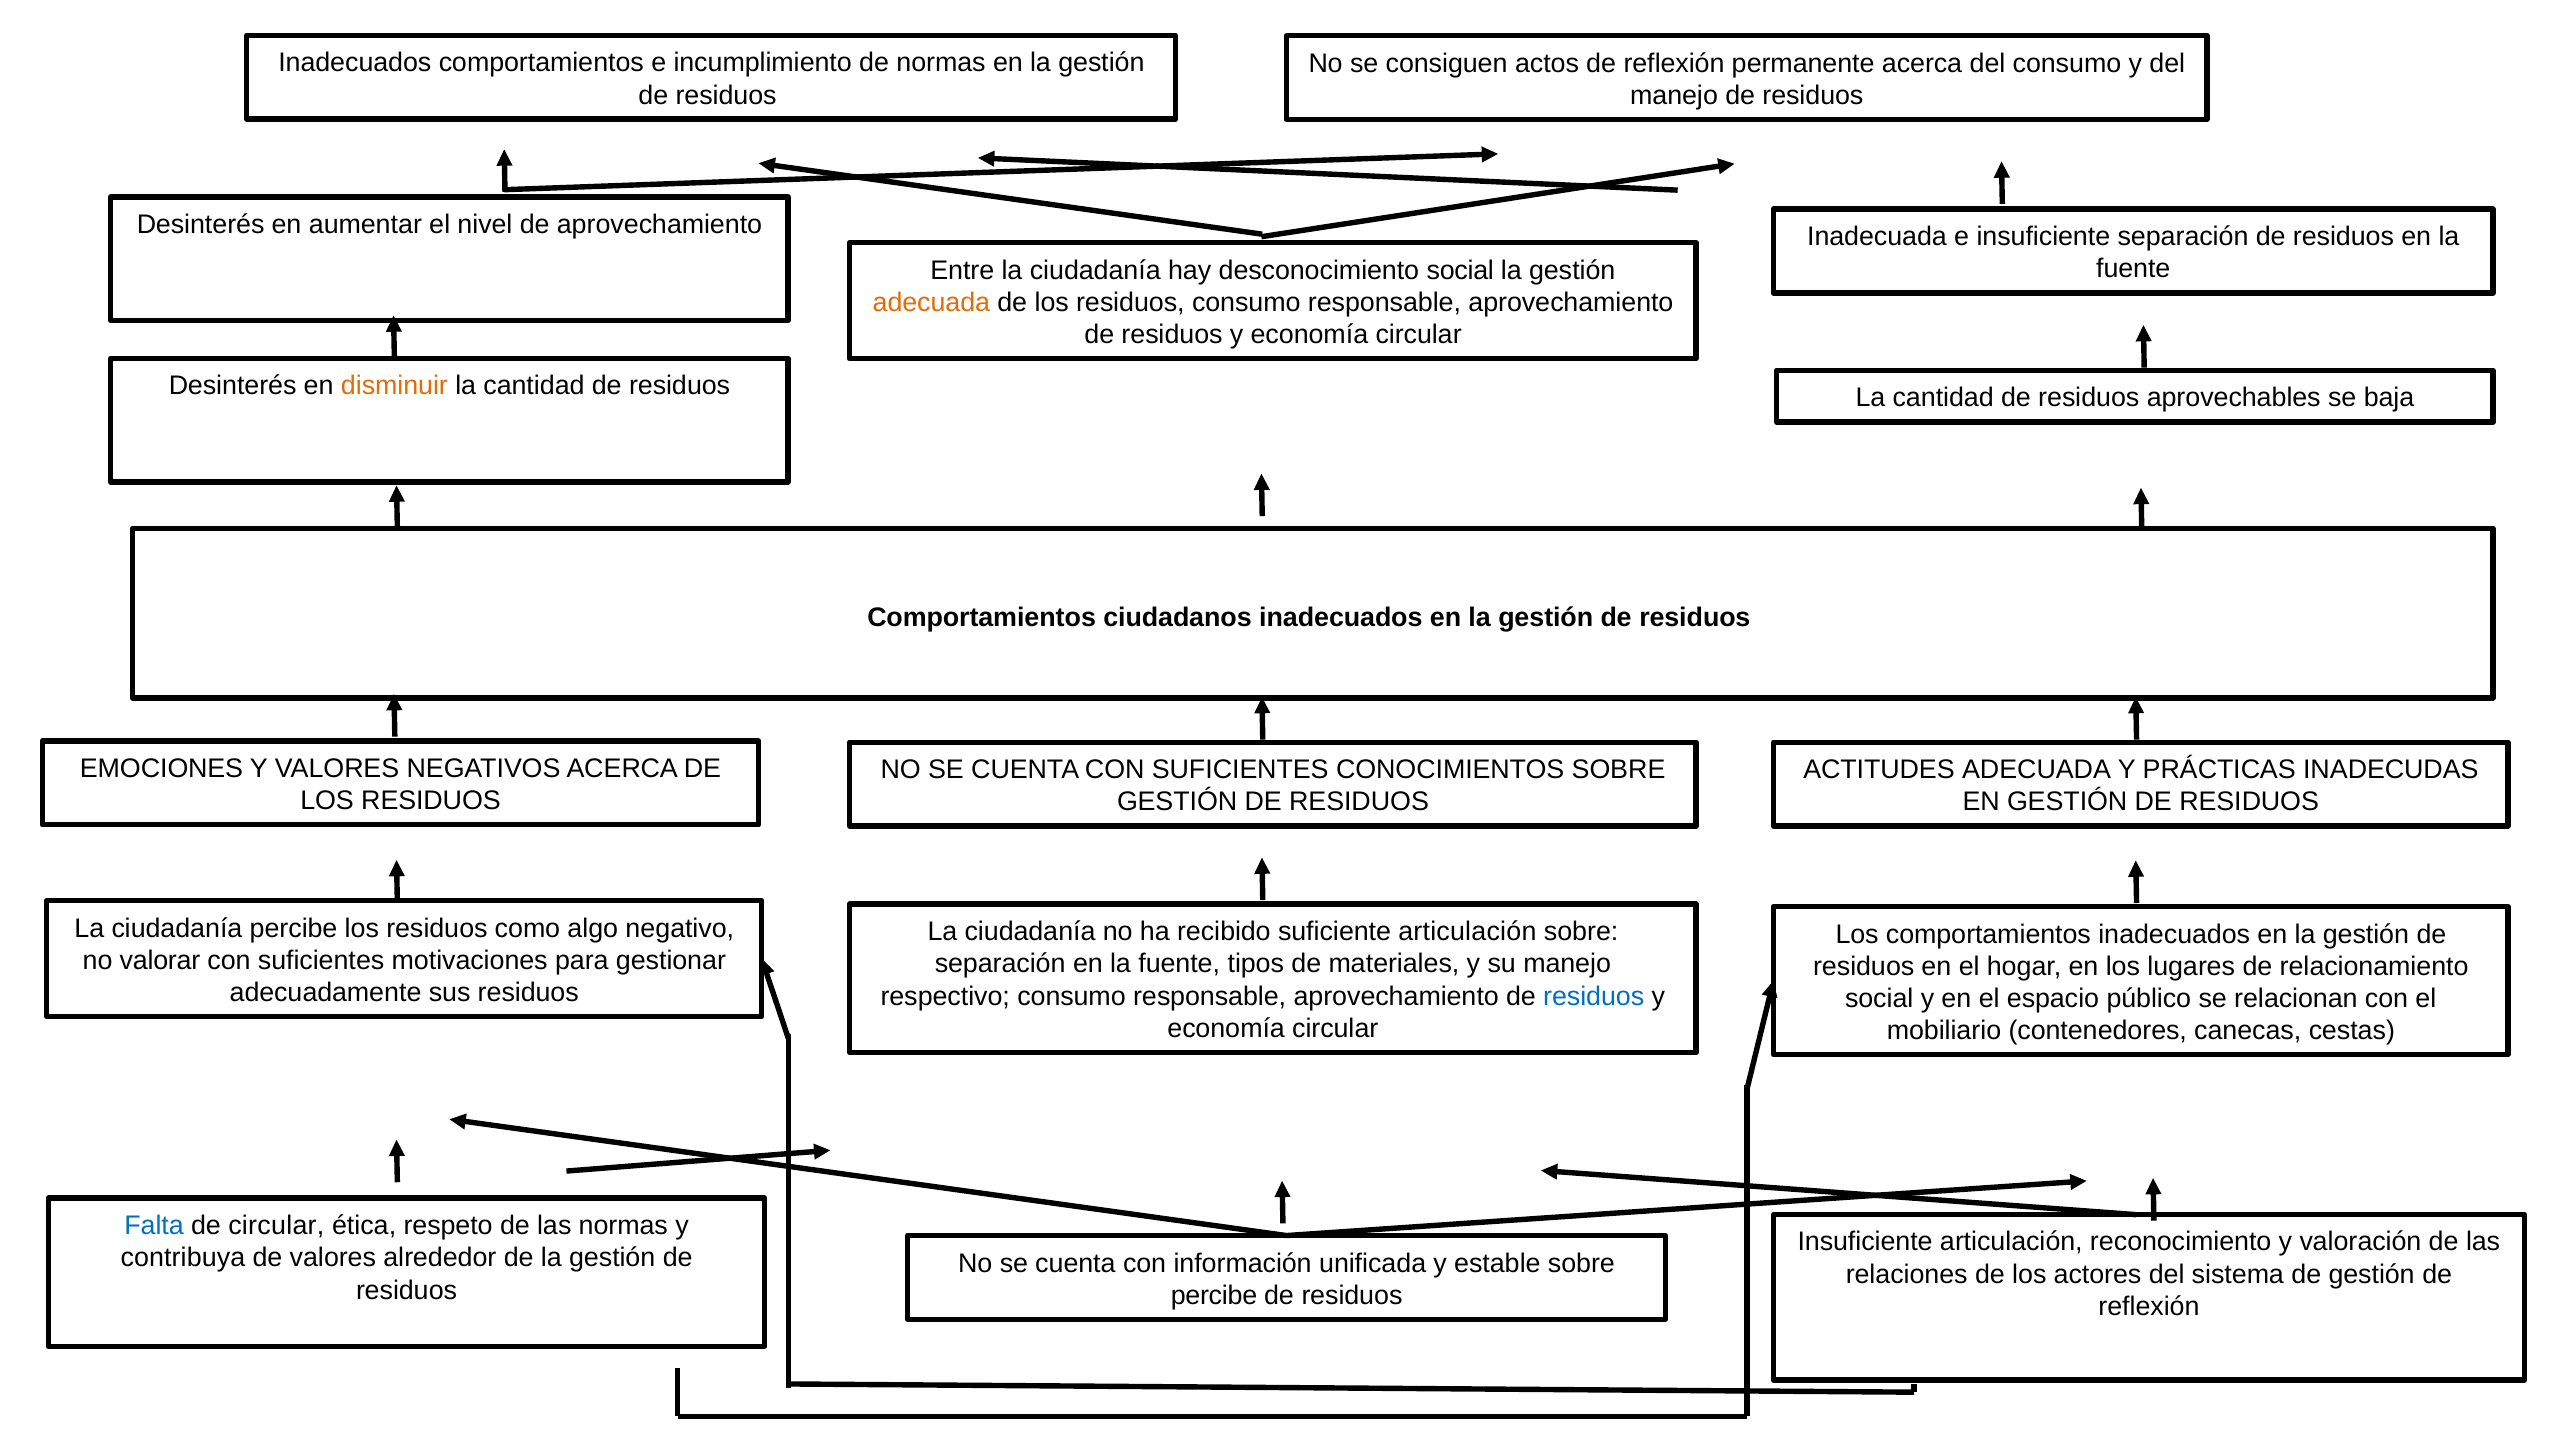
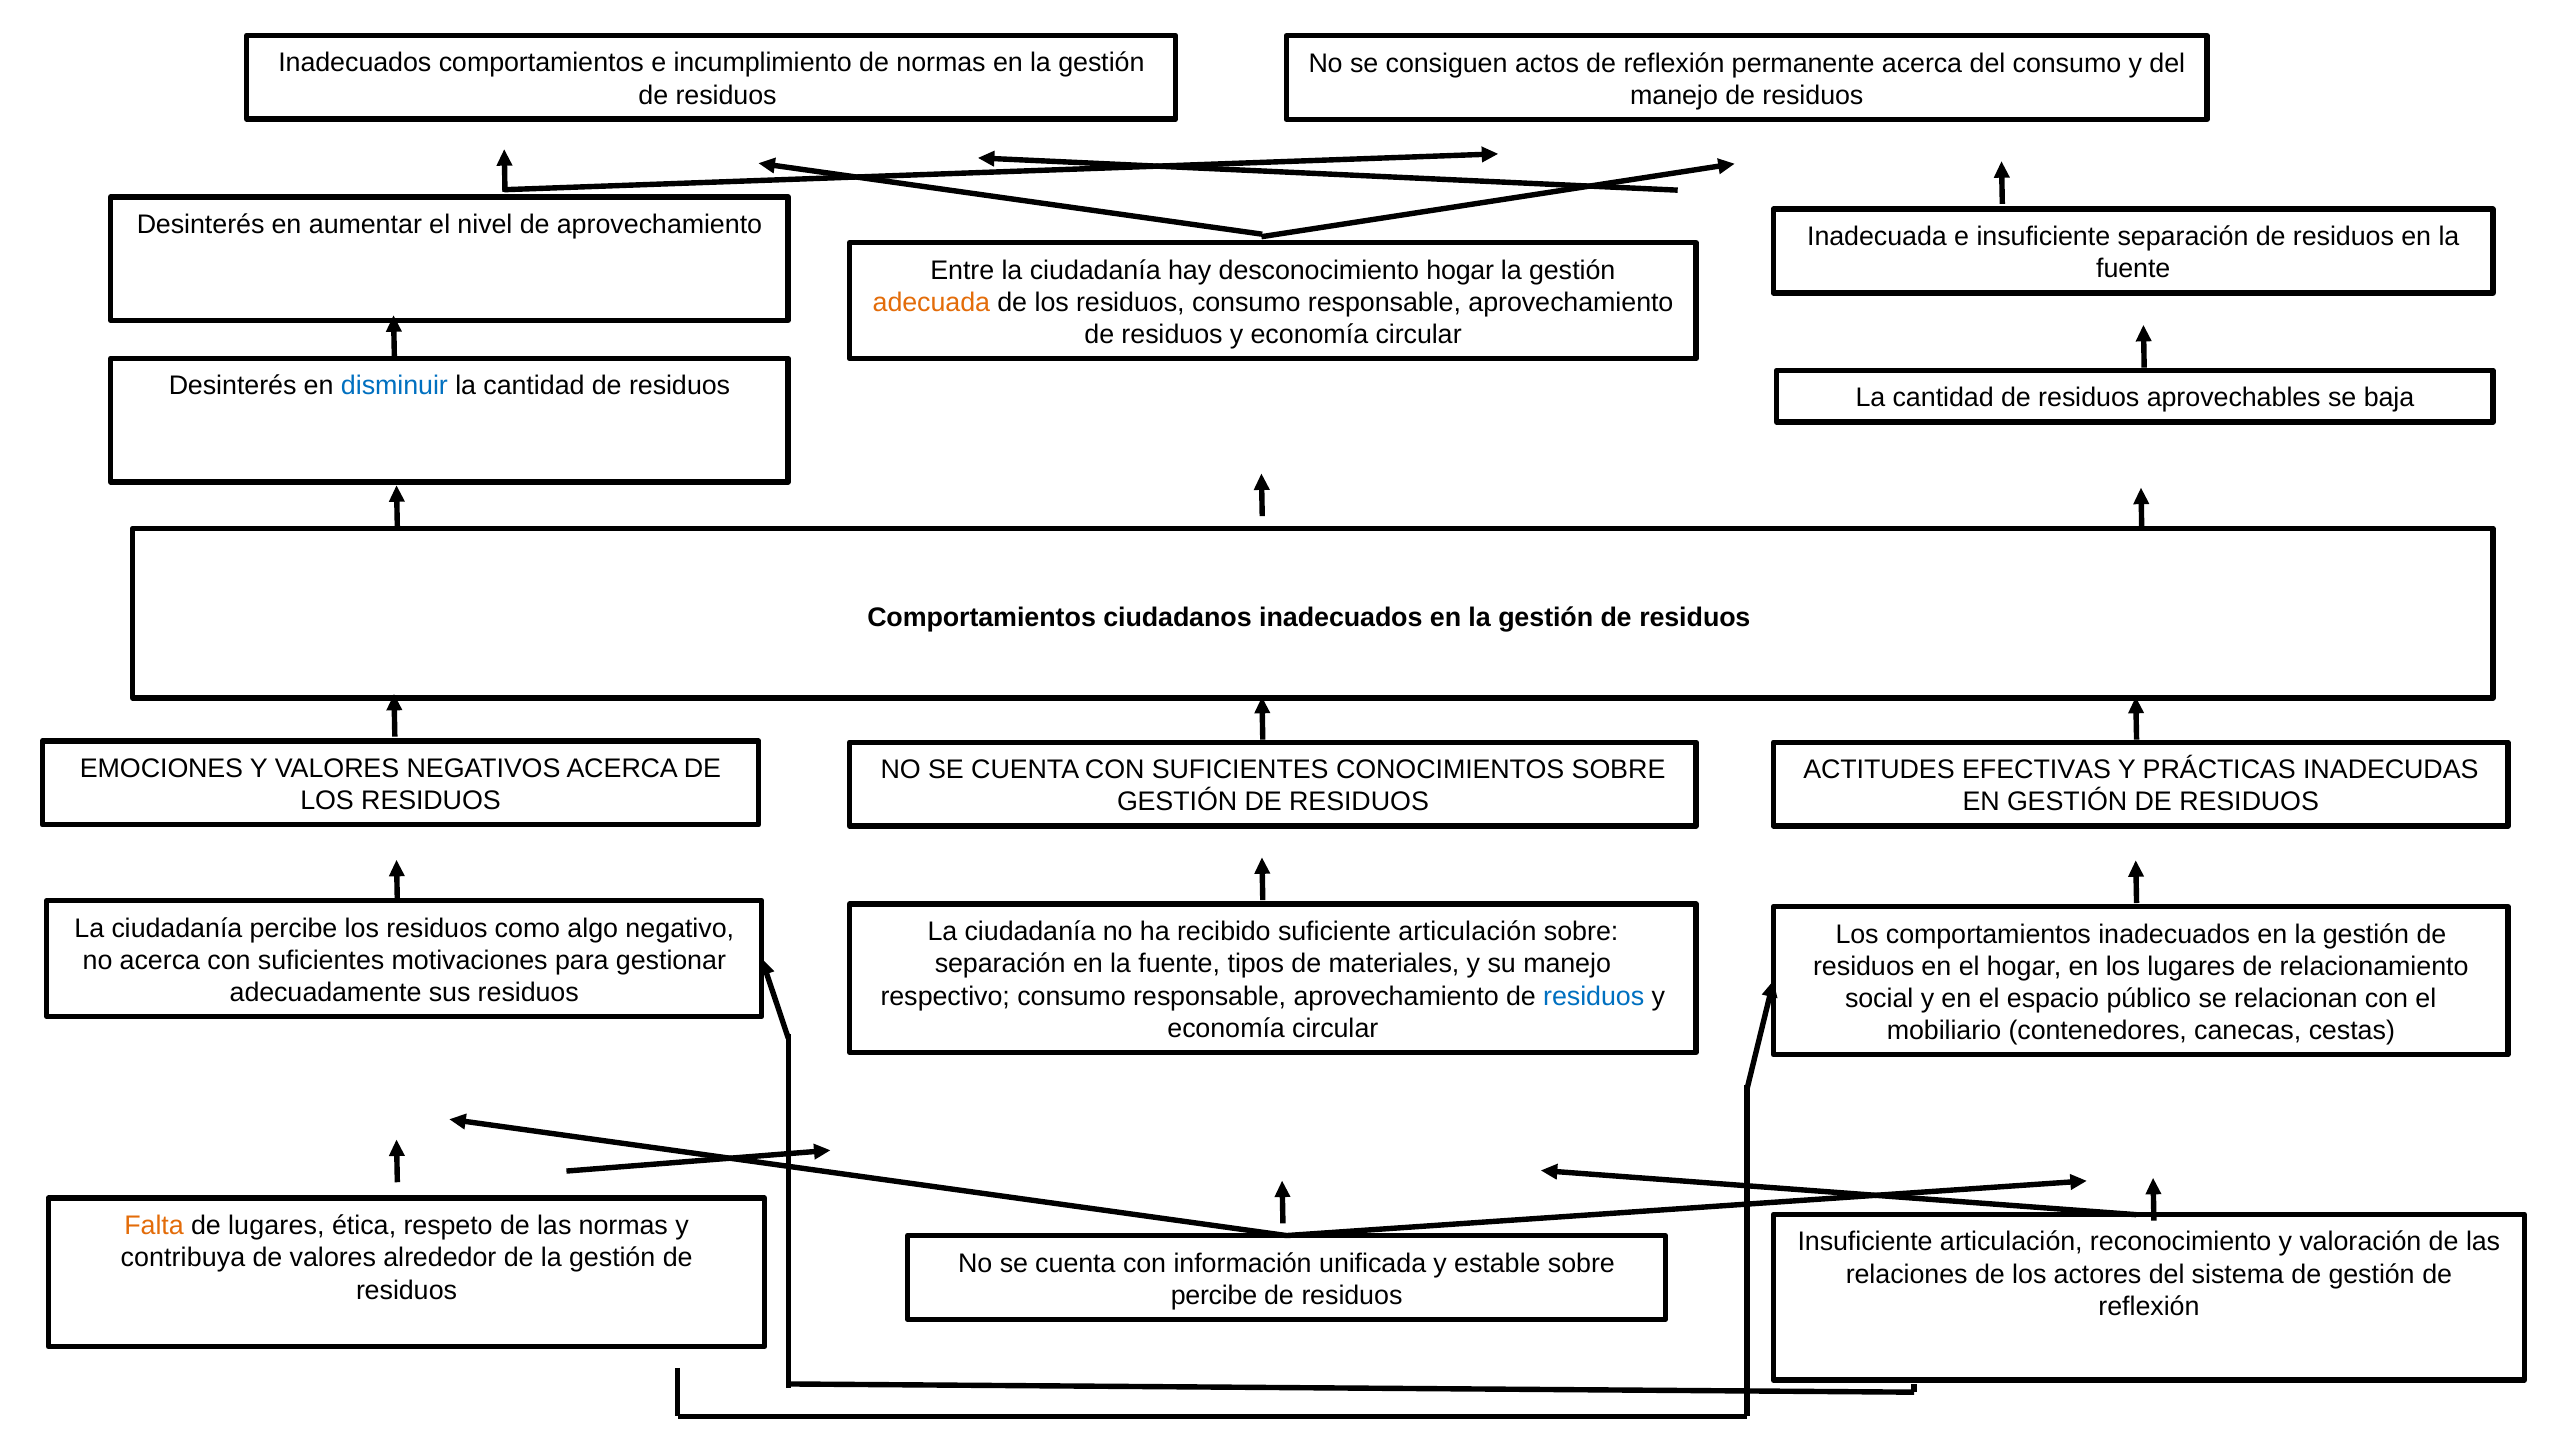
desconocimiento social: social -> hogar (1460, 270)
disminuir colour: orange -> blue (394, 386)
ACTITUDES ADECUADA: ADECUADA -> EFECTIVAS (2037, 770)
no valorar: valorar -> acerca (160, 960)
Falta colour: blue -> orange (154, 1226)
de circular: circular -> lugares (276, 1226)
